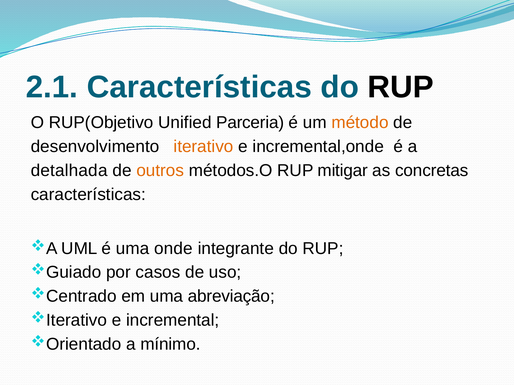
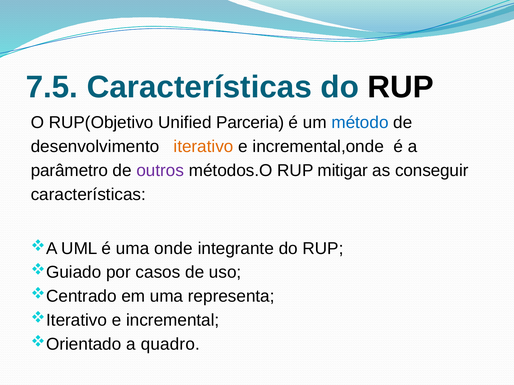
2.1: 2.1 -> 7.5 (52, 87)
método colour: orange -> blue (360, 123)
detalhada: detalhada -> parâmetro (69, 171)
outros colour: orange -> purple (160, 171)
concretas: concretas -> conseguir (432, 171)
abreviação: abreviação -> representa (231, 297)
mínimo: mínimo -> quadro (170, 345)
